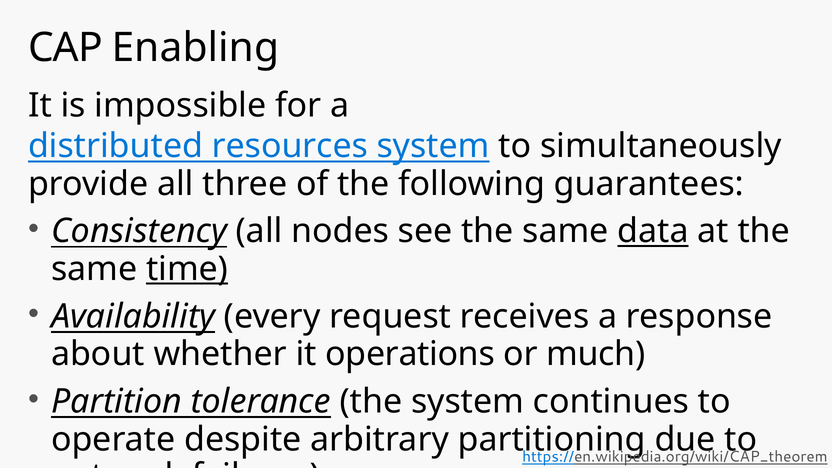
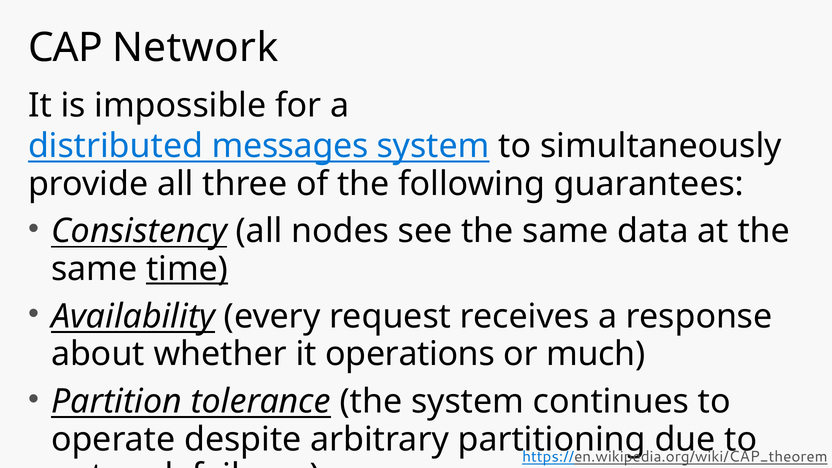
CAP Enabling: Enabling -> Network (195, 48)
resources: resources -> messages (290, 146)
data underline: present -> none (653, 231)
